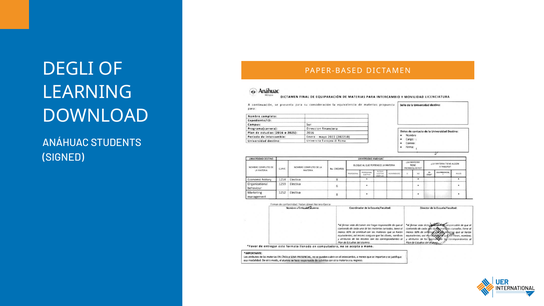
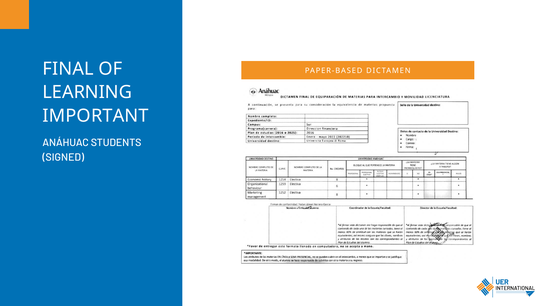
DEGLI: DEGLI -> FINAL (68, 69)
DOWNLOAD: DOWNLOAD -> IMPORTANT (96, 116)
